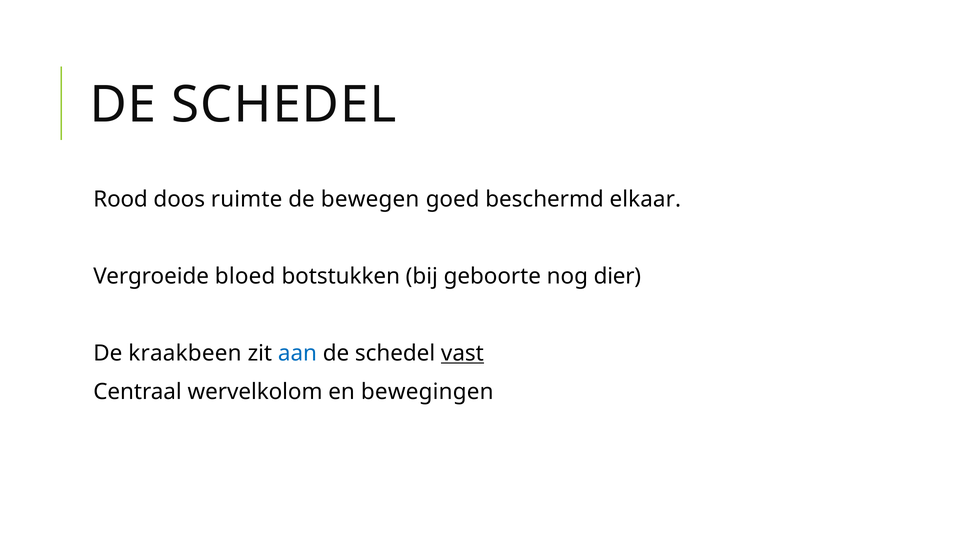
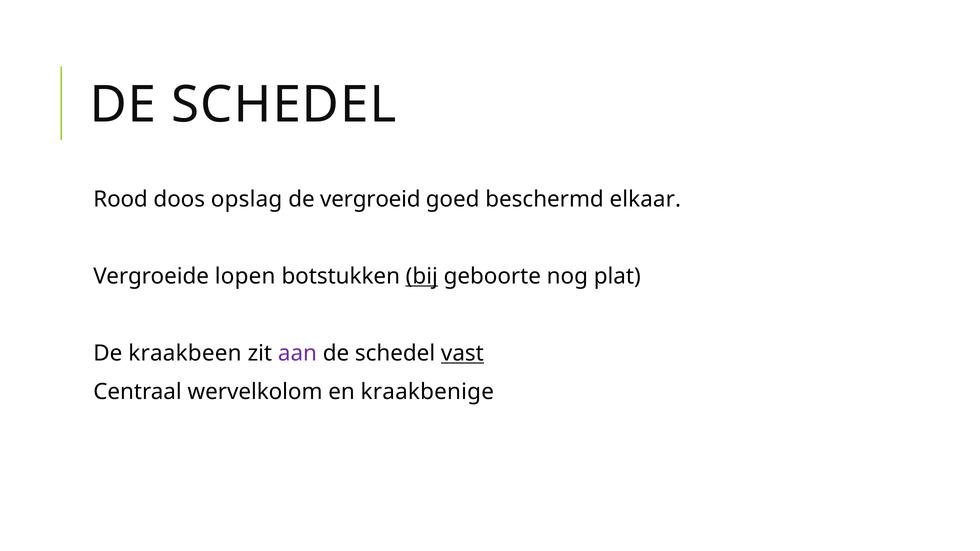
ruimte: ruimte -> opslag (247, 199)
bewegen: bewegen -> vergroeid (370, 199)
bloed: bloed -> lopen (245, 276)
bij underline: none -> present (422, 276)
dier: dier -> plat (617, 276)
aan colour: blue -> purple (297, 354)
bewegingen: bewegingen -> kraakbenige (427, 392)
